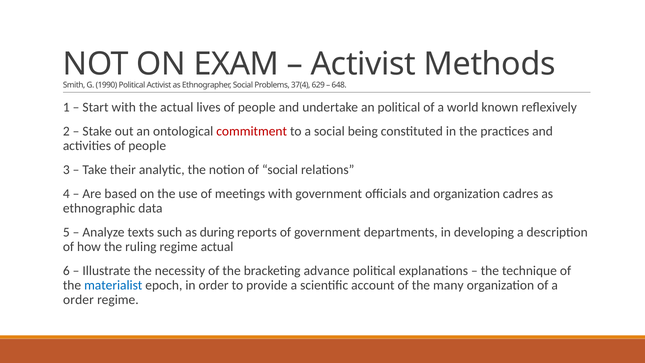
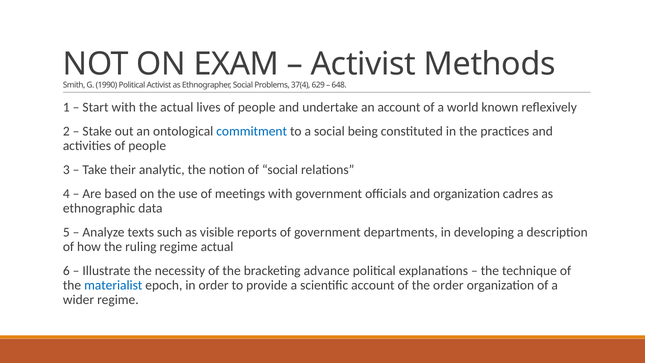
an political: political -> account (399, 107)
commitment colour: red -> blue (252, 131)
during: during -> visible (217, 232)
the many: many -> order (448, 285)
order: order -> wider (79, 300)
